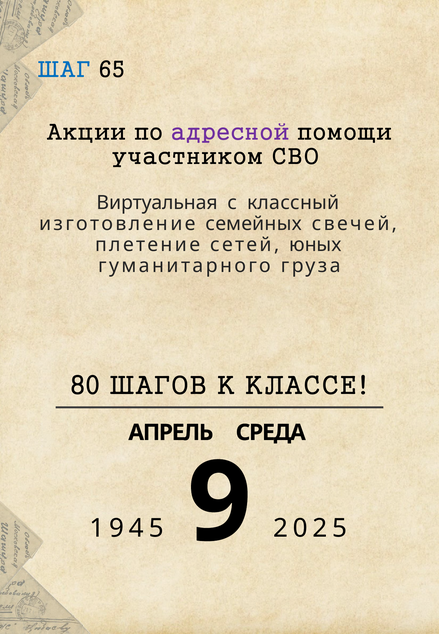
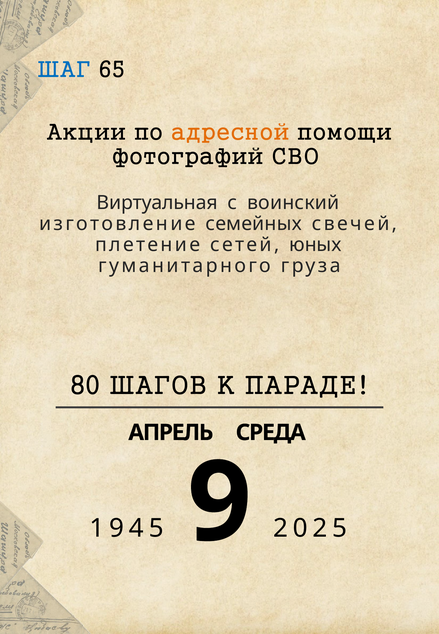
адресной colour: purple -> orange (230, 132)
участником: участником -> фотографий (188, 157)
классный: классный -> воинский (293, 203)
КЛАССЕ: КЛАССЕ -> ПАРАДЕ (307, 386)
